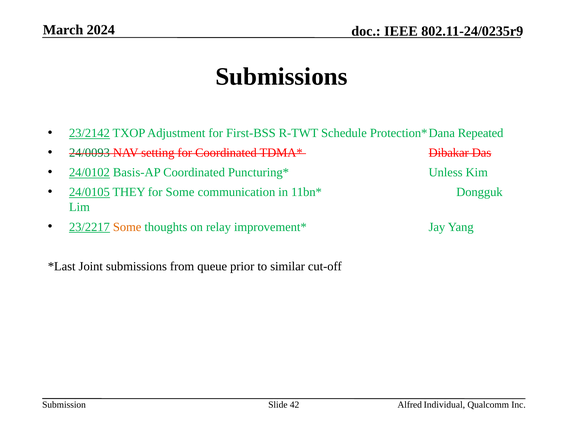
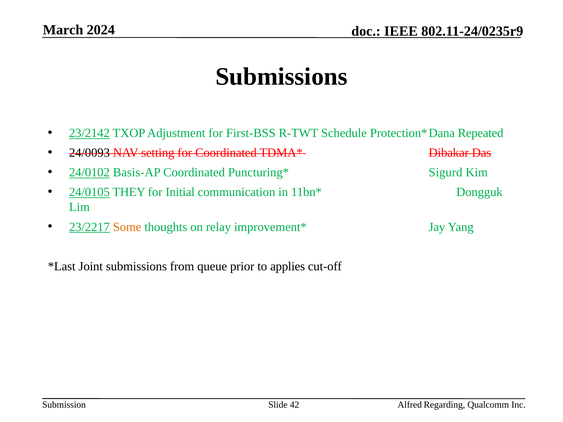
24/0093 colour: green -> black (89, 153)
Unless: Unless -> Sigurd (446, 173)
for Some: Some -> Initial (180, 192)
similar: similar -> applies (288, 266)
Individual: Individual -> Regarding (444, 405)
